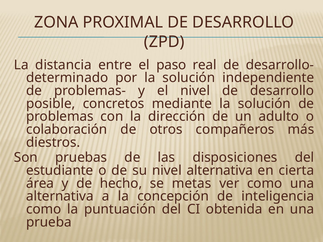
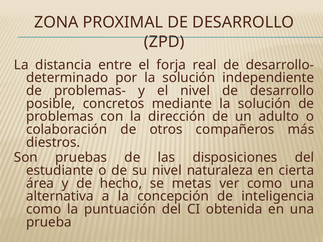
paso: paso -> forja (171, 65)
nivel alternativa: alternativa -> naturaleza (220, 171)
